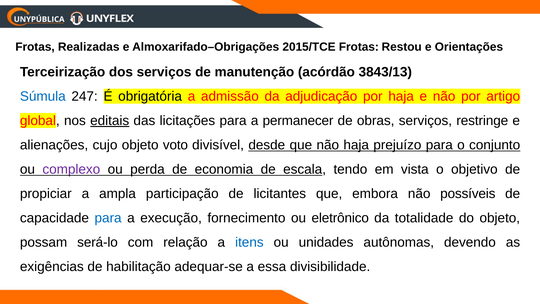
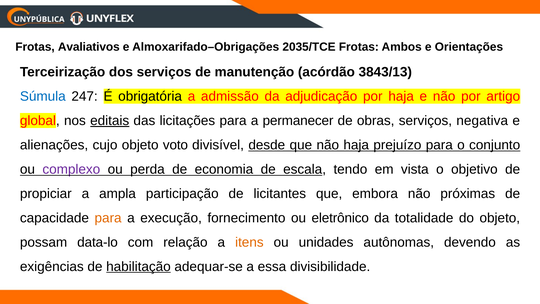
Realizadas: Realizadas -> Avaliativos (89, 47)
2015/TCE: 2015/TCE -> 2035/TCE (309, 47)
Restou: Restou -> Ambos (402, 47)
restringe: restringe -> negativa (482, 121)
possíveis: possíveis -> próximas (468, 193)
para colour: blue -> orange (108, 218)
será-lo: será-lo -> data-lo (98, 242)
itens colour: blue -> orange (249, 242)
habilitação underline: none -> present (138, 266)
